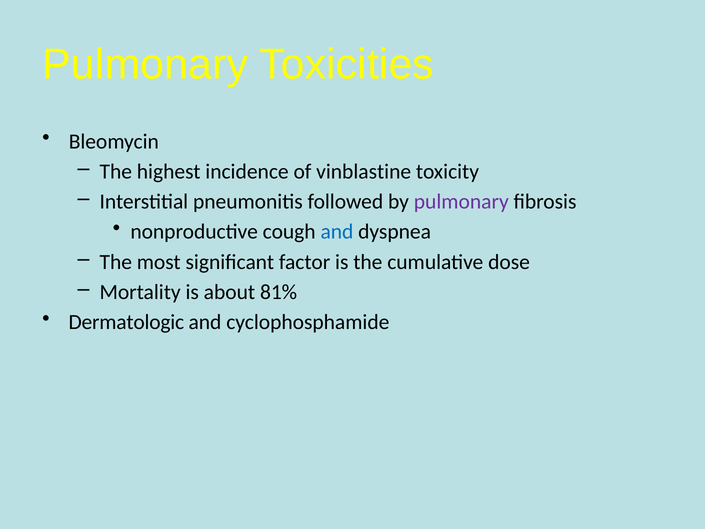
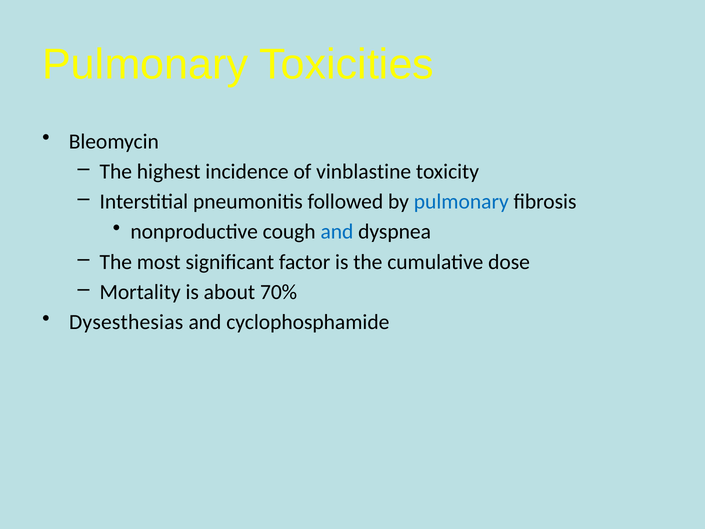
pulmonary colour: purple -> blue (461, 202)
81%: 81% -> 70% (279, 292)
Dermatologic: Dermatologic -> Dysesthesias (126, 322)
